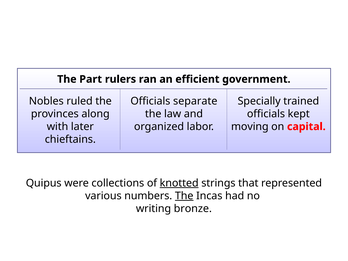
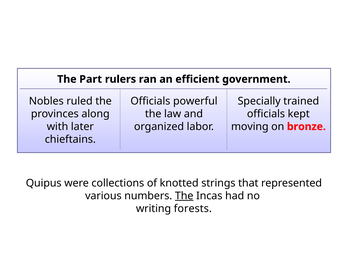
separate: separate -> powerful (195, 101)
capital: capital -> bronze (306, 127)
knotted underline: present -> none (179, 183)
bronze: bronze -> forests (193, 209)
